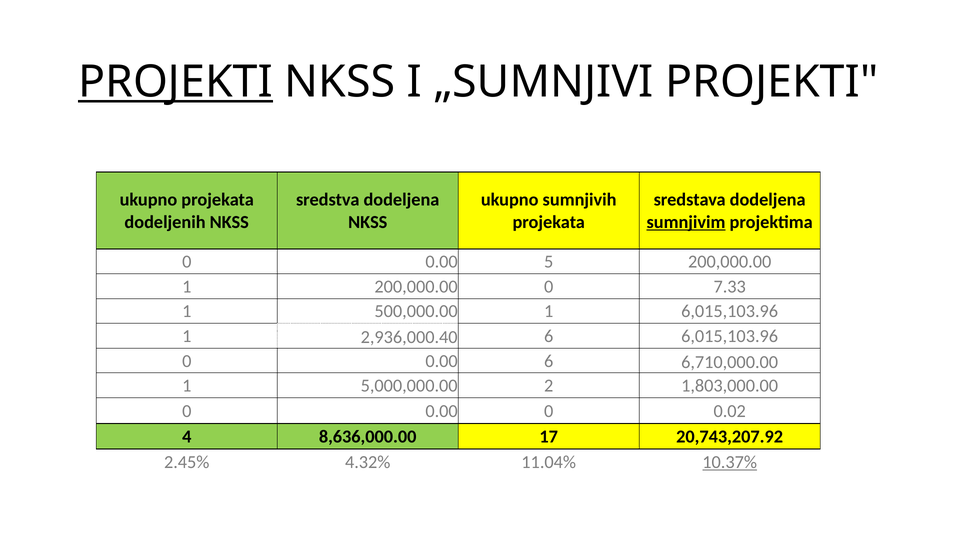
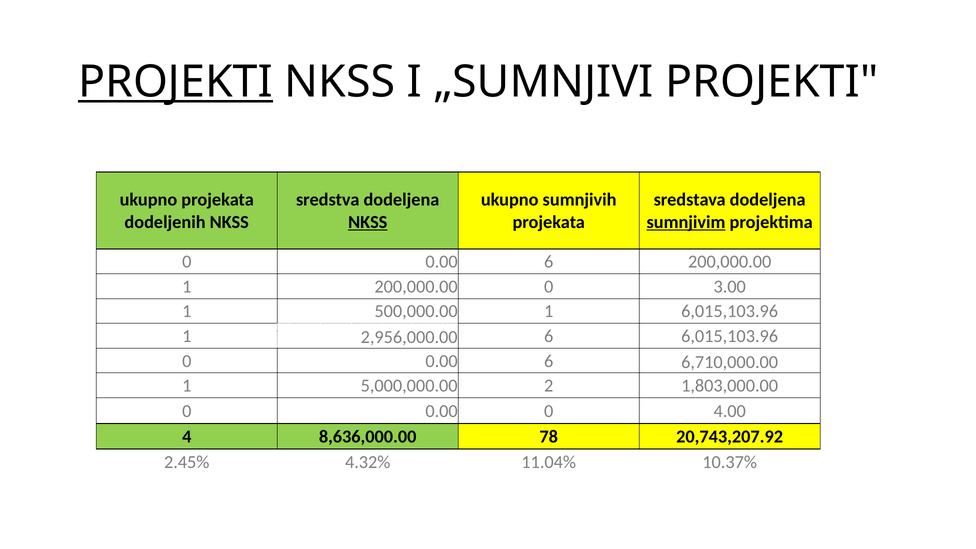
NKSS underline: none -> present (368, 222)
5: 5 -> 6 (549, 262)
7.33: 7.33 -> 3.00 (730, 287)
2,936,000.40: 2,936,000.40 -> 2,956,000.00 (409, 337)
0.02: 0.02 -> 4.00 (730, 411)
17: 17 -> 78 (549, 437)
10.37% underline: present -> none (730, 462)
